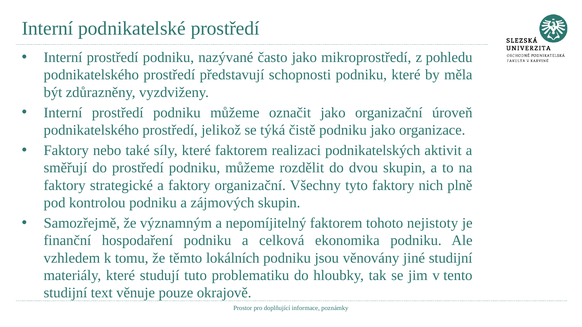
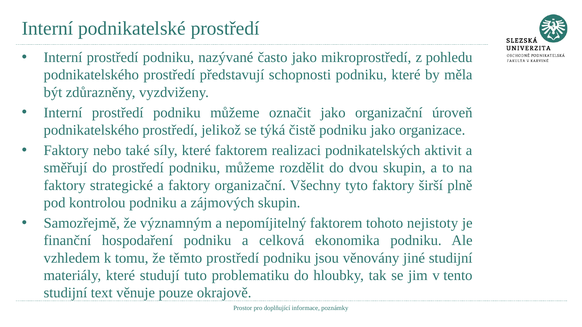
nich: nich -> širší (431, 185)
těmto lokálních: lokálních -> prostředí (233, 258)
